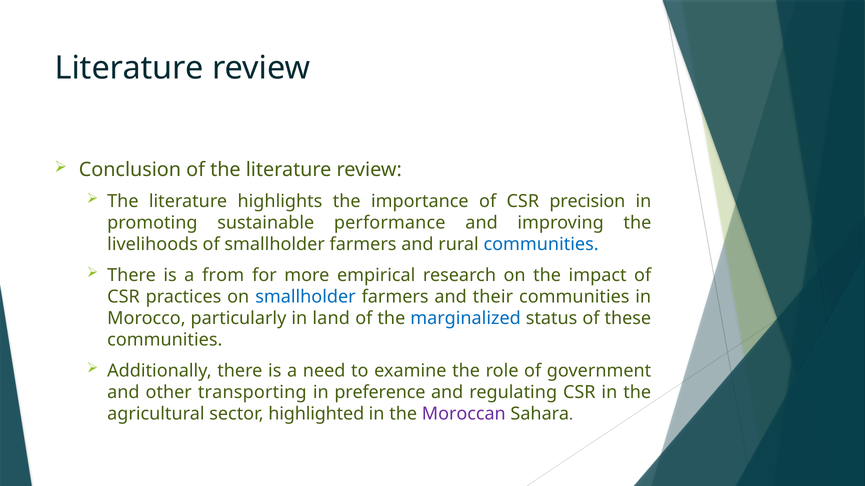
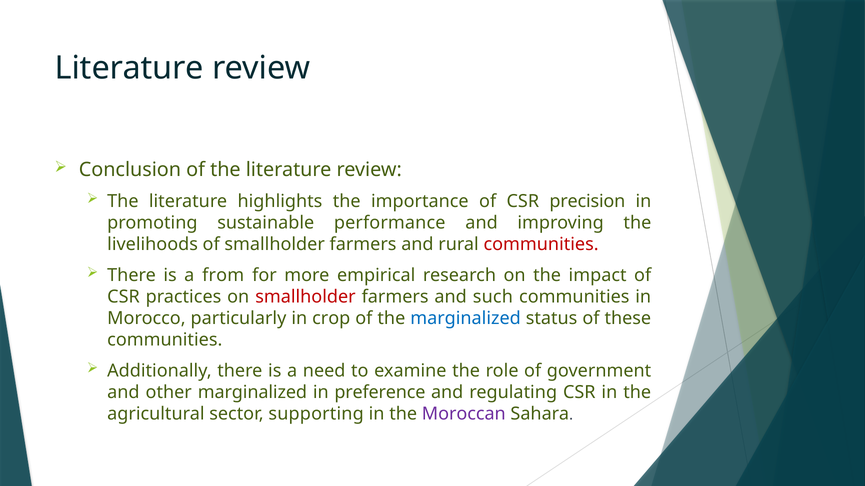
communities colour: blue -> red (541, 245)
smallholder colour: blue -> red (305, 297)
their: their -> such (493, 297)
land: land -> crop (331, 319)
other transporting: transporting -> marginalized (252, 393)
highlighted: highlighted -> supporting (316, 414)
